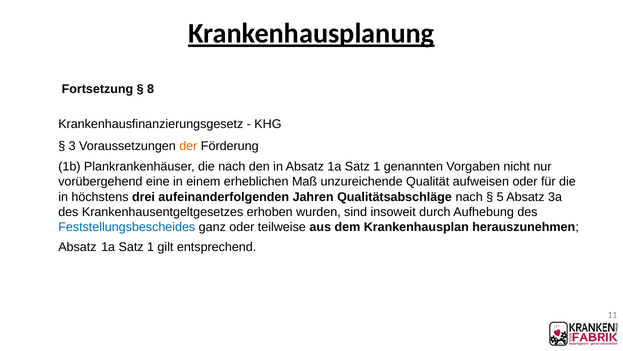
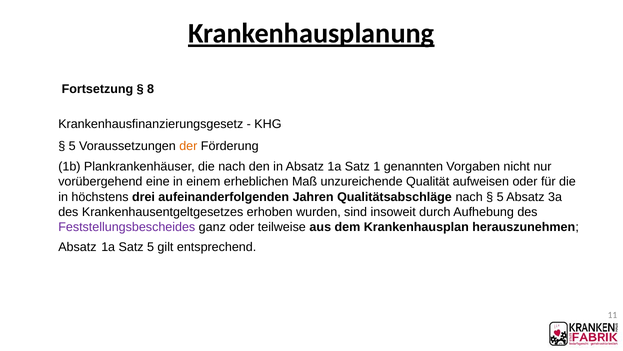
3: 3 -> 5 (72, 146)
Feststellungsbescheides colour: blue -> purple (127, 227)
1: 1 -> 5 (151, 247)
